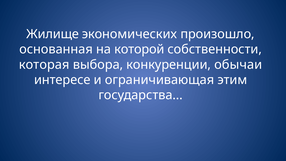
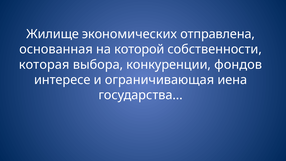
произошло: произошло -> отправлена (218, 34)
обычаи: обычаи -> фондов (238, 65)
этим: этим -> иена (232, 80)
